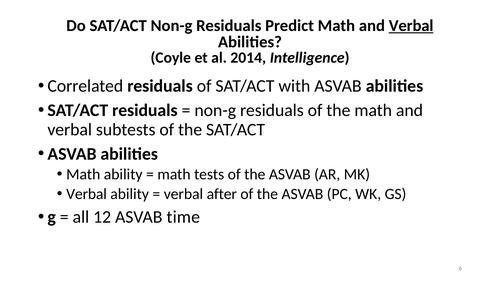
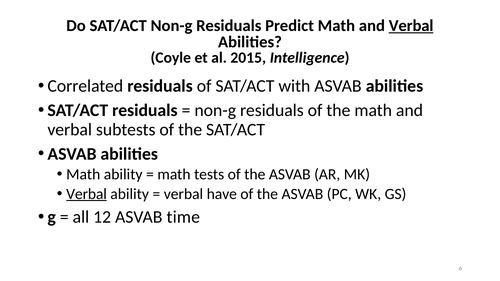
2014: 2014 -> 2015 (248, 58)
Verbal underline: none -> present (87, 194)
after: after -> have (222, 194)
